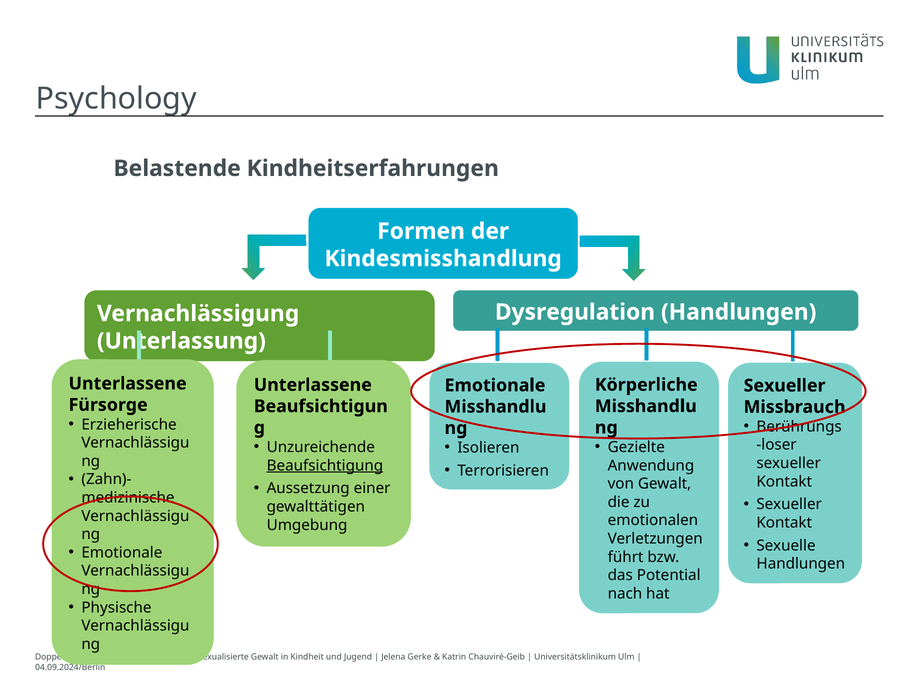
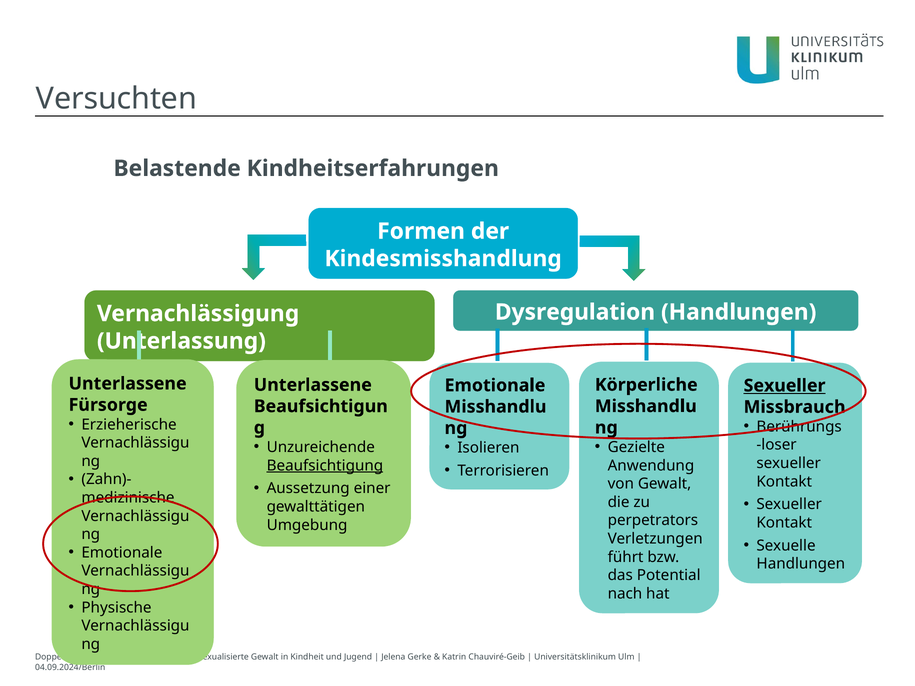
Psychology: Psychology -> Versuchten (116, 99)
Sexueller underline: none -> present (785, 386)
emotionalen: emotionalen -> perpetrators (653, 521)
